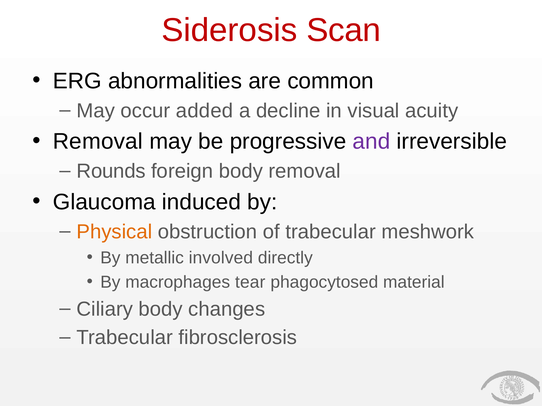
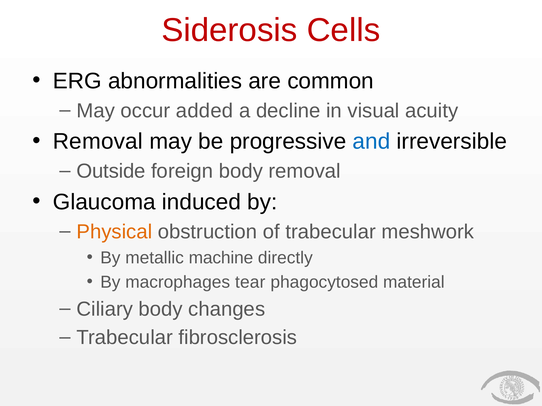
Scan: Scan -> Cells (344, 30)
and colour: purple -> blue (371, 142)
Rounds: Rounds -> Outside (111, 171)
involved: involved -> machine (221, 258)
